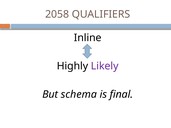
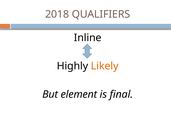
2058: 2058 -> 2018 (57, 14)
Likely colour: purple -> orange (105, 66)
schema: schema -> element (79, 95)
